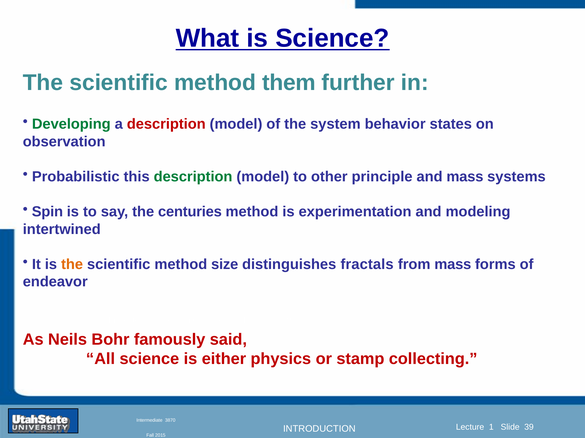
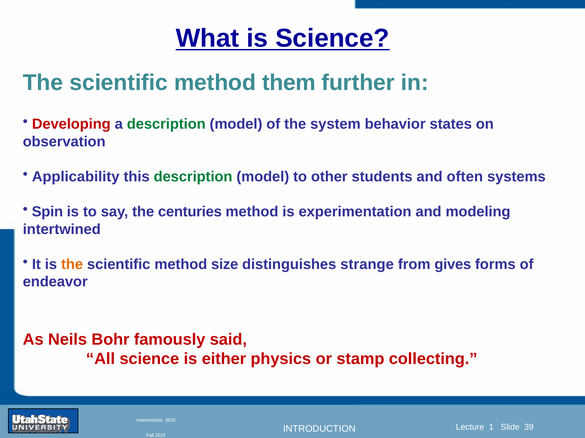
Developing colour: green -> red (71, 124)
description colour: red -> green (166, 124)
Probabilistic: Probabilistic -> Applicability (76, 177)
principle: principle -> students (382, 177)
and mass: mass -> often (465, 177)
fractals: fractals -> strange (367, 265)
from mass: mass -> gives (453, 265)
